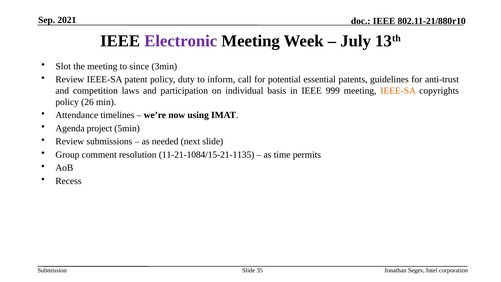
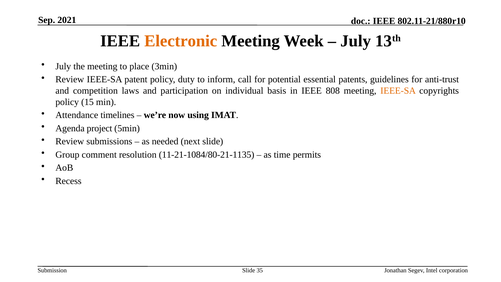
Electronic colour: purple -> orange (181, 41)
Slot: Slot -> July (63, 66)
since: since -> place (139, 66)
999: 999 -> 808 (333, 91)
26: 26 -> 15 (87, 102)
11-21-1084/15-21-1135: 11-21-1084/15-21-1135 -> 11-21-1084/80-21-1135 (207, 155)
